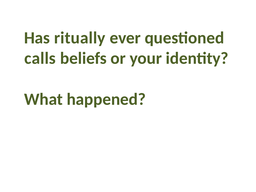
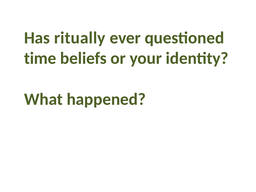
calls: calls -> time (40, 58)
